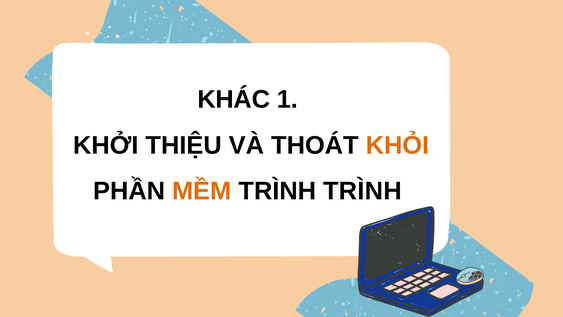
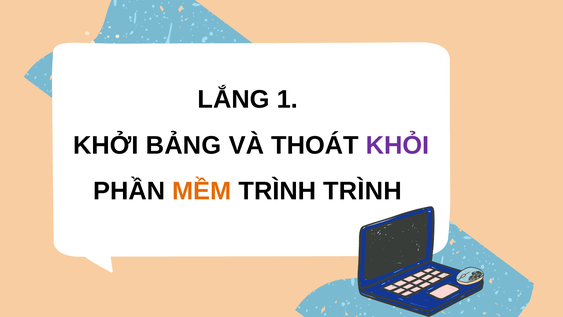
KHÁC: KHÁC -> LẮNG (234, 99)
THIỆU: THIỆU -> BẢNG (184, 145)
KHỎI colour: orange -> purple (398, 145)
